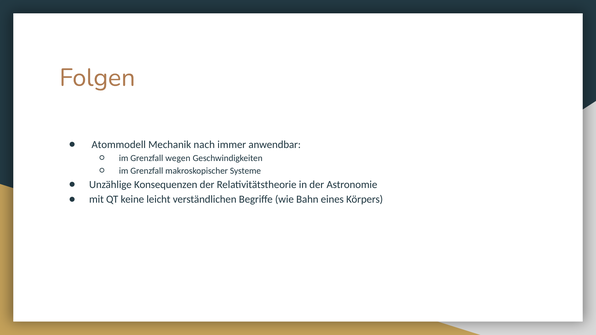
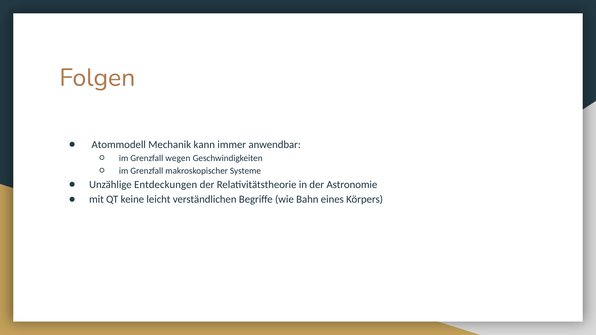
nach: nach -> kann (204, 145)
Konsequenzen: Konsequenzen -> Entdeckungen (166, 185)
